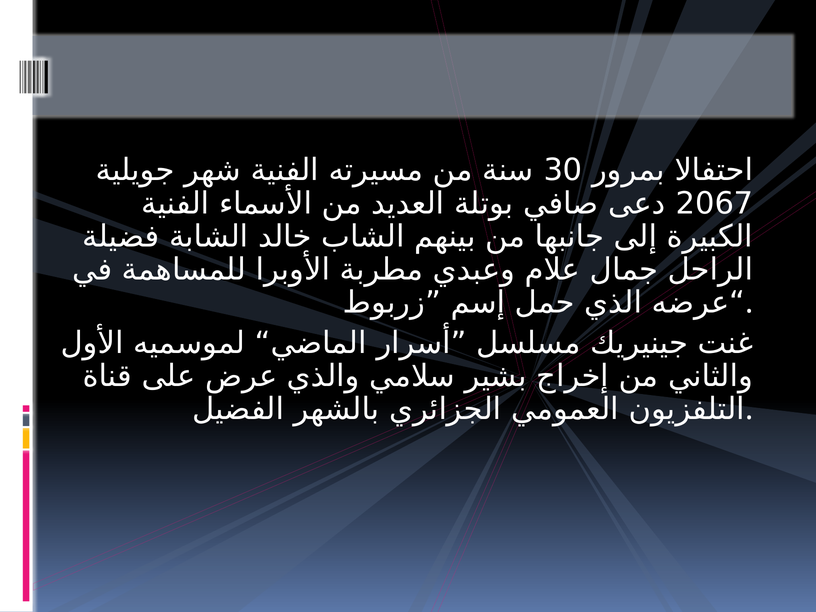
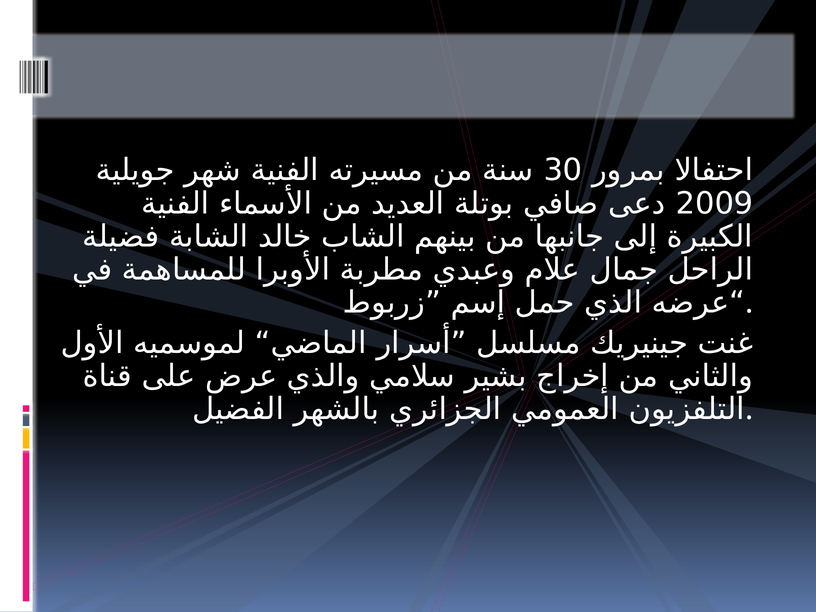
2067: 2067 -> 2009 (715, 203)
